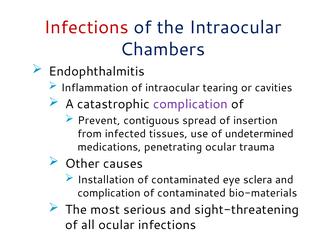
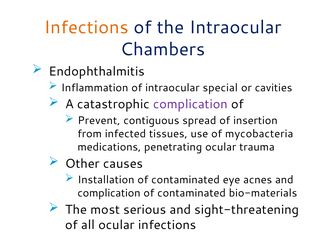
Infections colour: red -> orange (86, 27)
tearing: tearing -> special (220, 88)
undetermined: undetermined -> mycobacteria (259, 134)
sclera: sclera -> acnes (258, 180)
